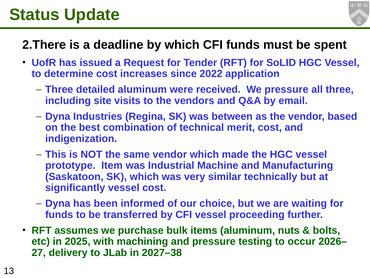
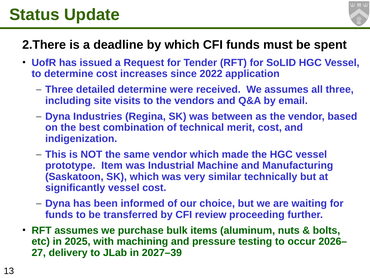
detailed aluminum: aluminum -> determine (142, 89)
We pressure: pressure -> assumes (286, 89)
CFI vessel: vessel -> review (211, 214)
2027–38: 2027–38 -> 2027–39 (162, 252)
